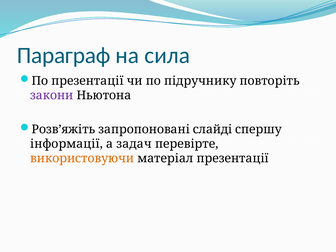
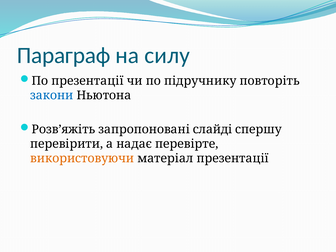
сила: сила -> силу (167, 55)
закони colour: purple -> blue (52, 95)
інформації: інформації -> перевірити (67, 144)
задач: задач -> надає (134, 144)
